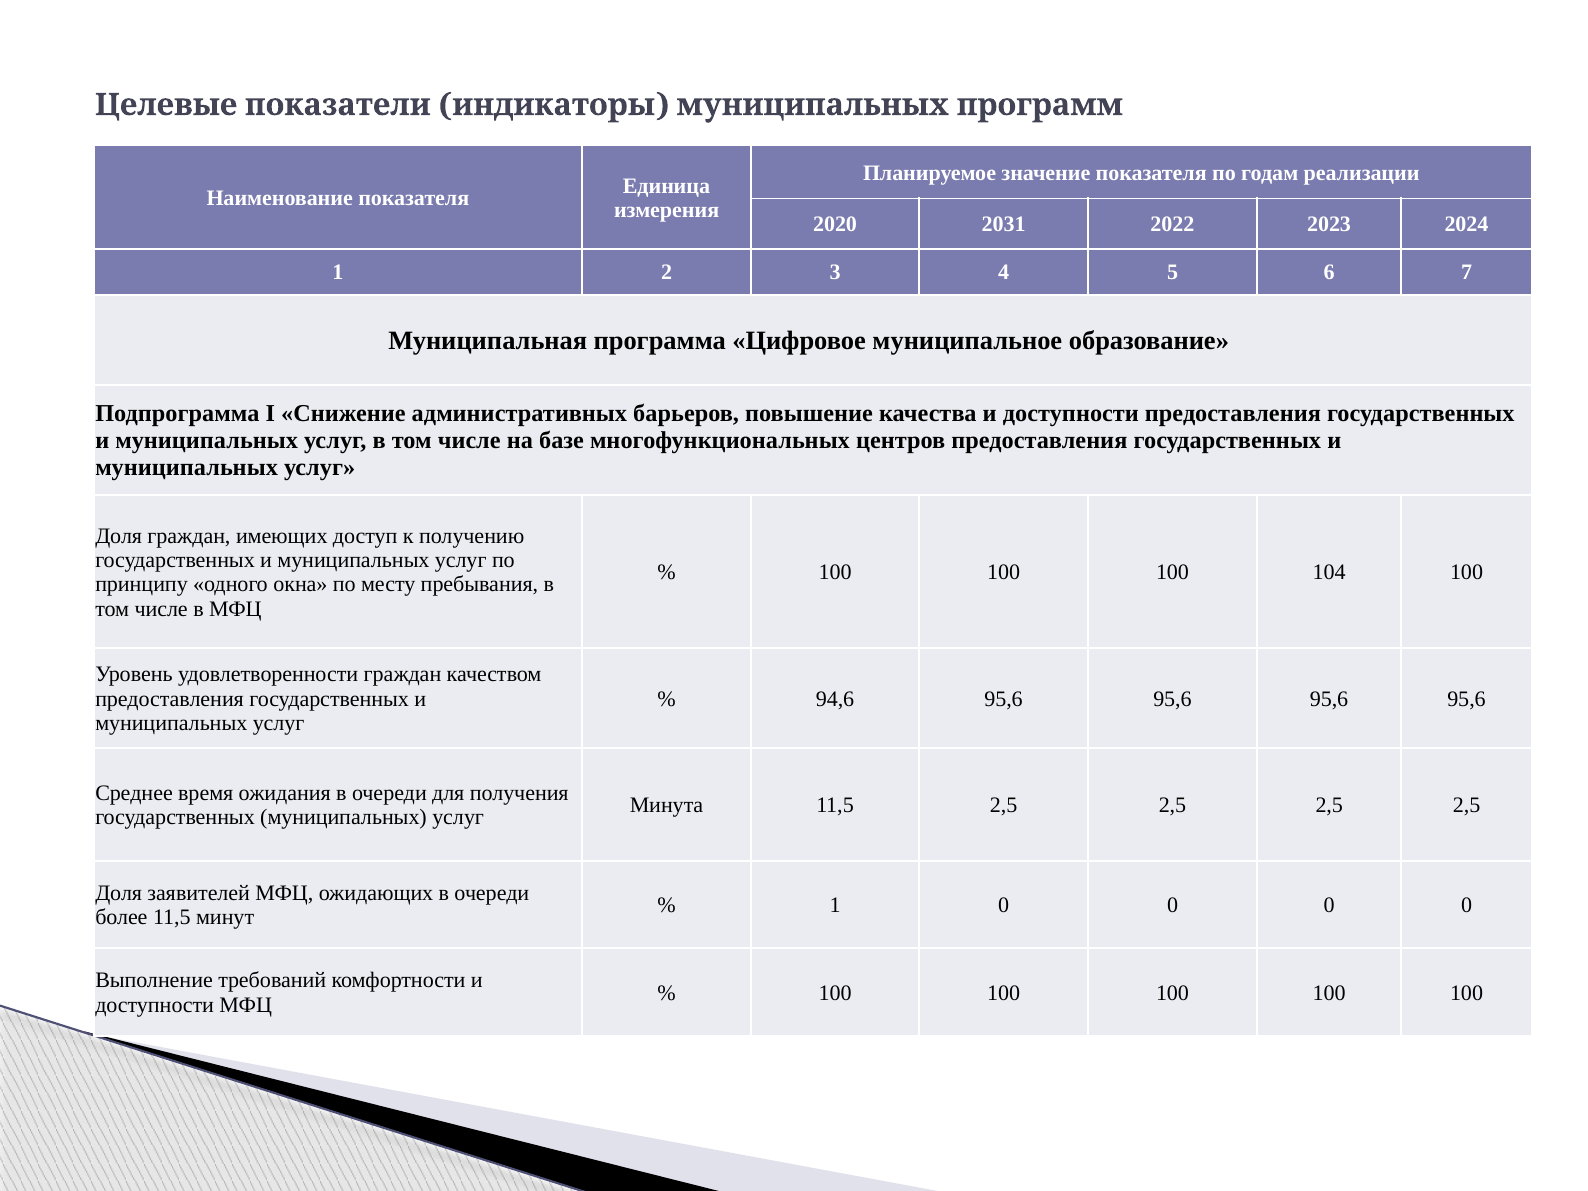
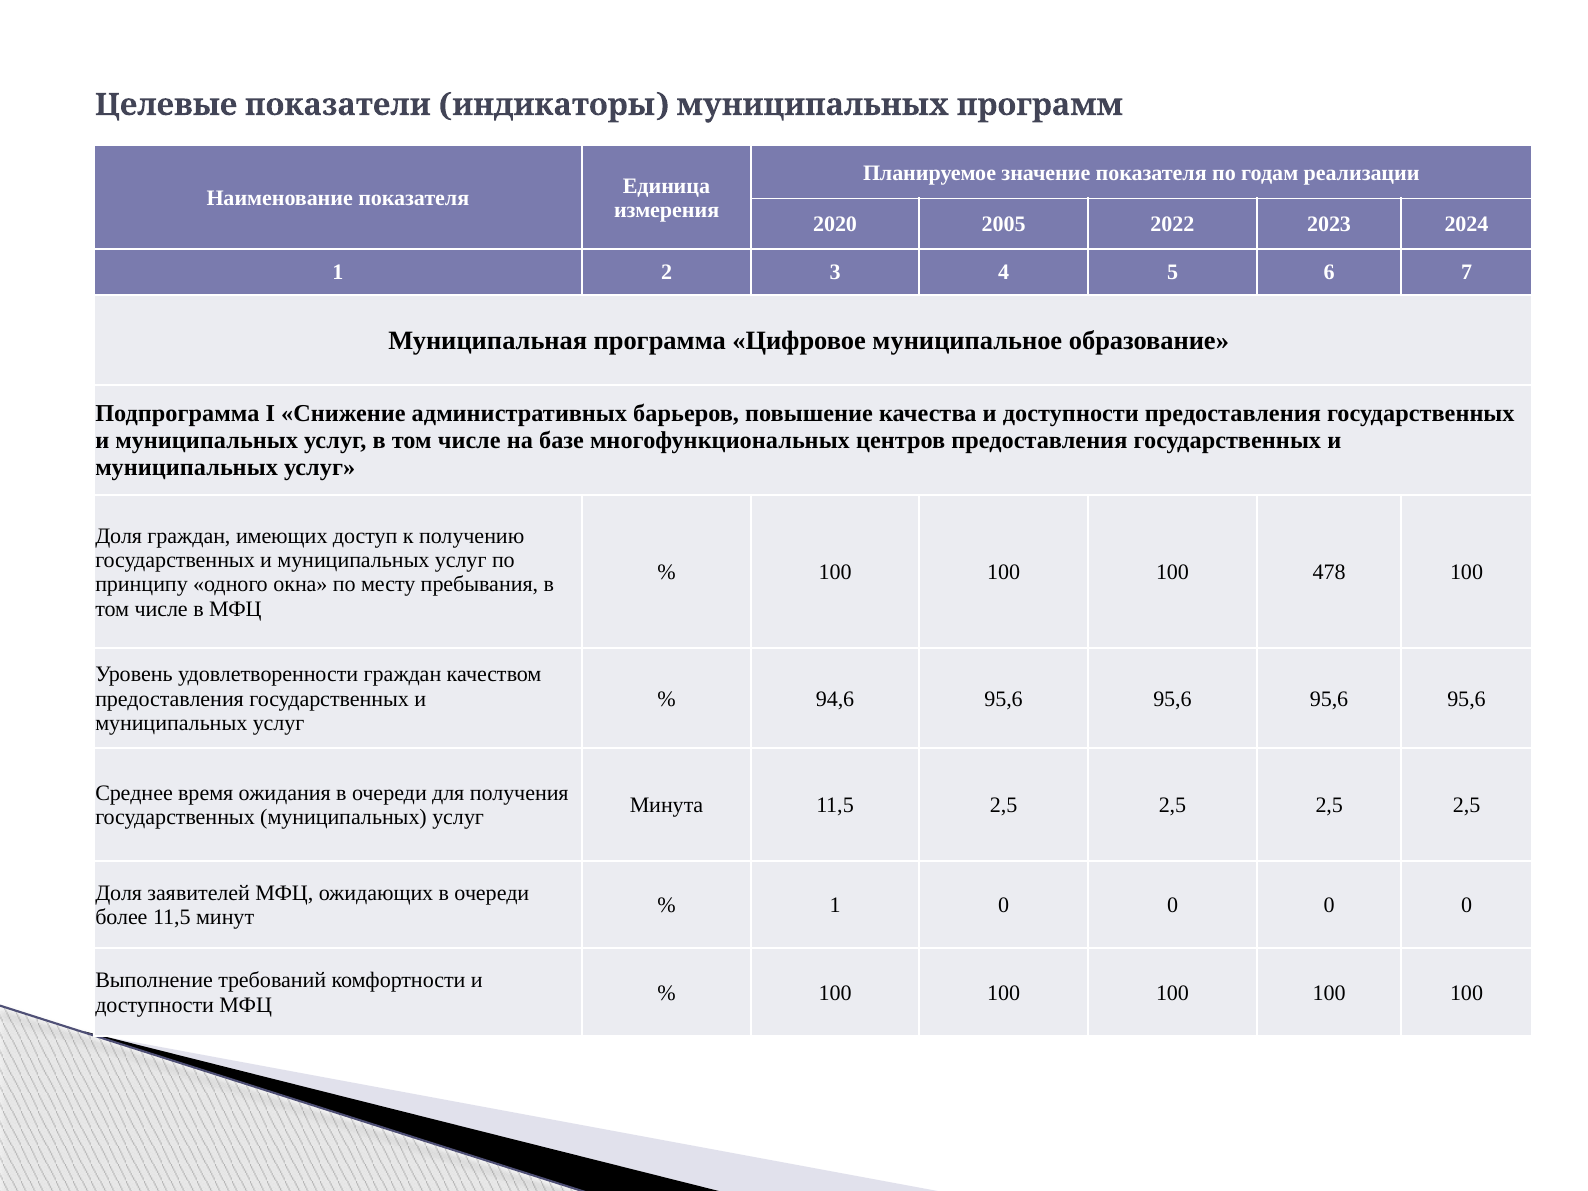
2031: 2031 -> 2005 (1004, 225)
104: 104 -> 478 (1329, 573)
